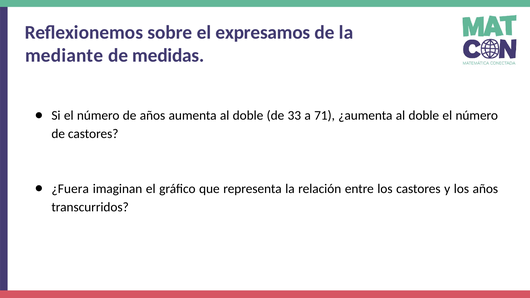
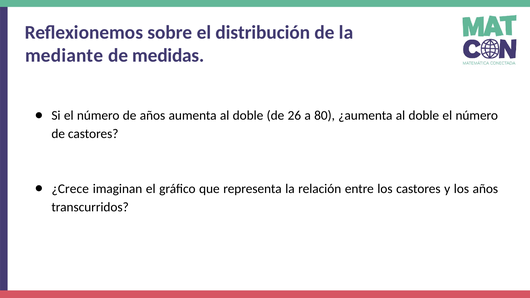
expresamos: expresamos -> distribución (263, 32)
33: 33 -> 26 (294, 116)
71: 71 -> 80 (325, 116)
¿Fuera: ¿Fuera -> ¿Crece (70, 189)
